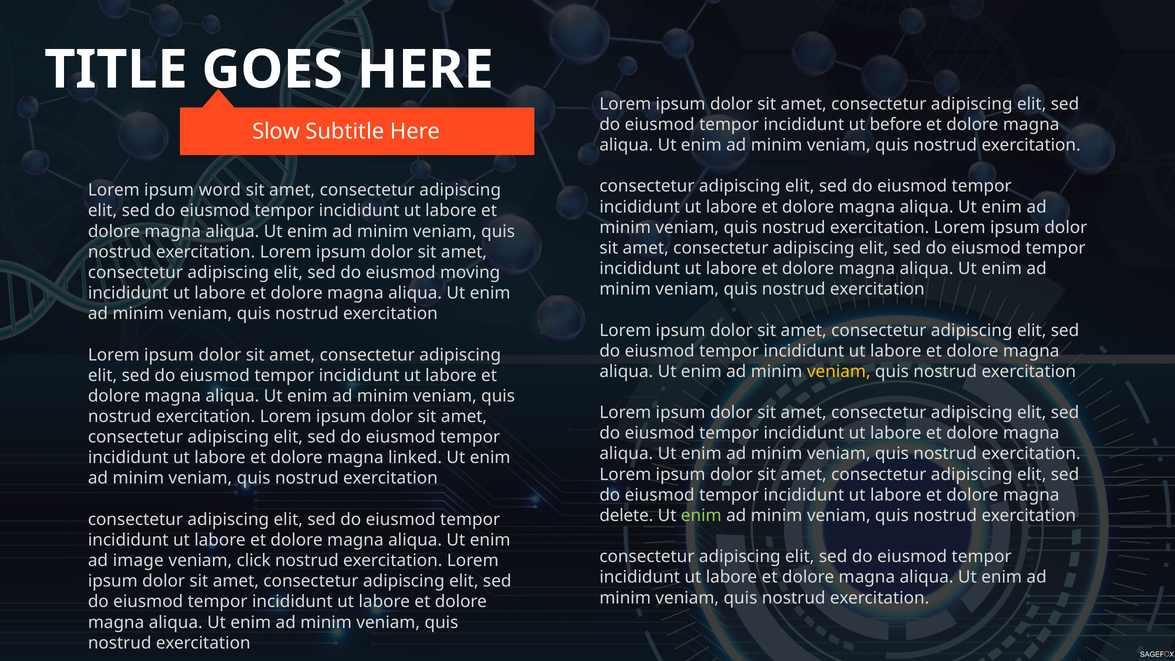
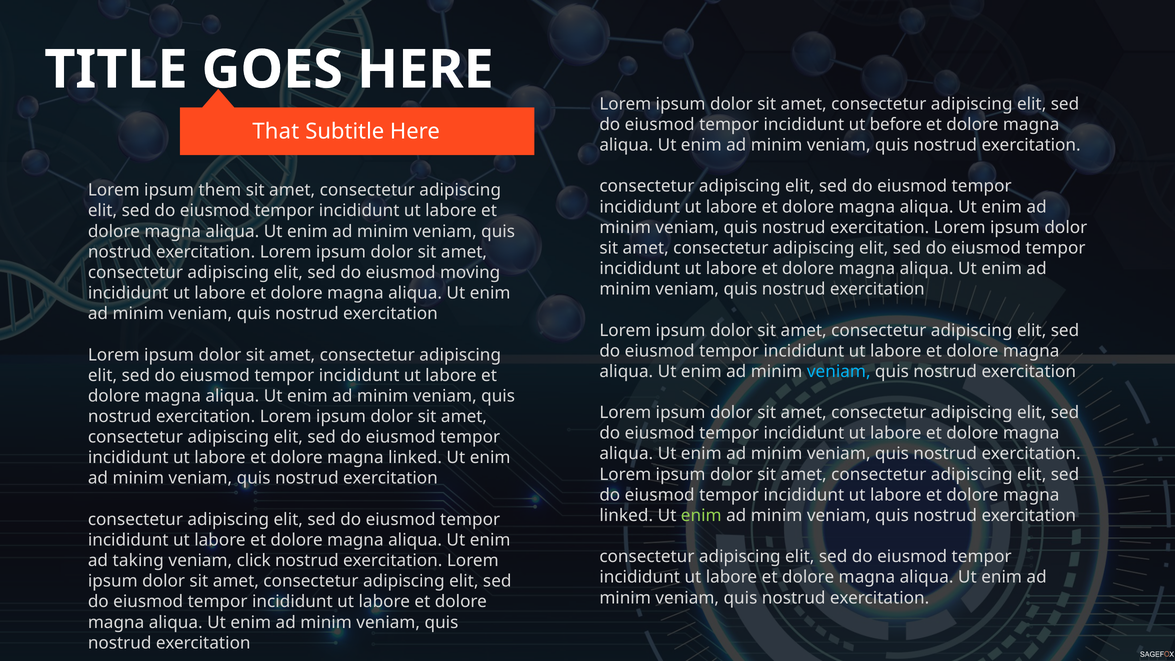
Slow: Slow -> That (276, 131)
word: word -> them (220, 190)
veniam colour: yellow -> light blue (839, 371)
delete: delete -> linked (626, 515)
image: image -> taking (138, 561)
